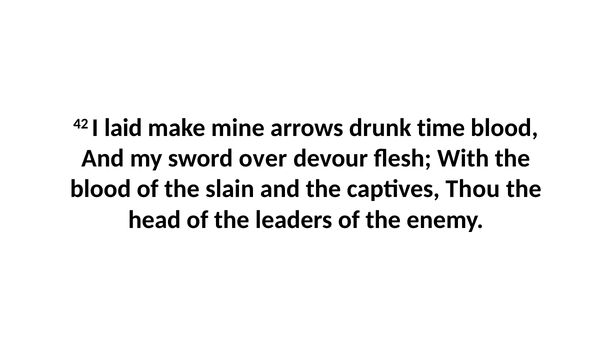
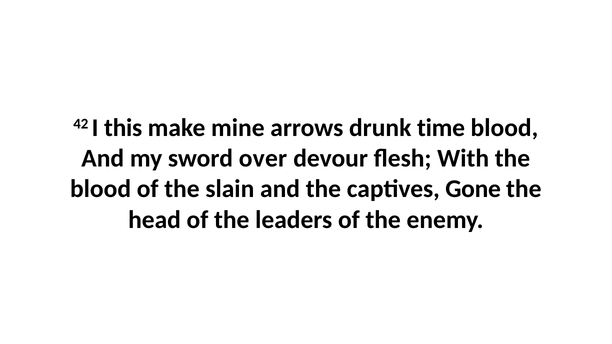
laid: laid -> this (123, 128)
Thou: Thou -> Gone (473, 189)
